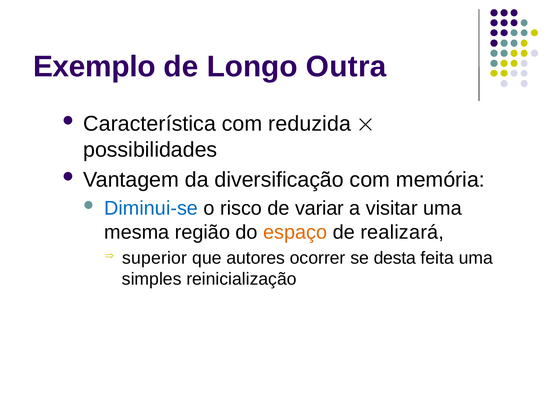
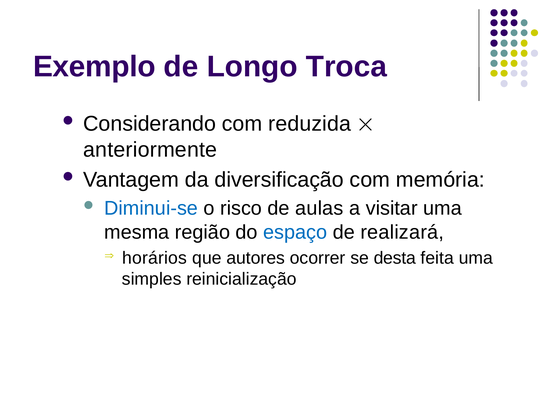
Outra: Outra -> Troca (346, 67)
Característica: Característica -> Considerando (150, 124)
possibilidades: possibilidades -> anteriormente (150, 149)
variar: variar -> aulas (319, 208)
espaço colour: orange -> blue (295, 232)
superior: superior -> horários (155, 258)
